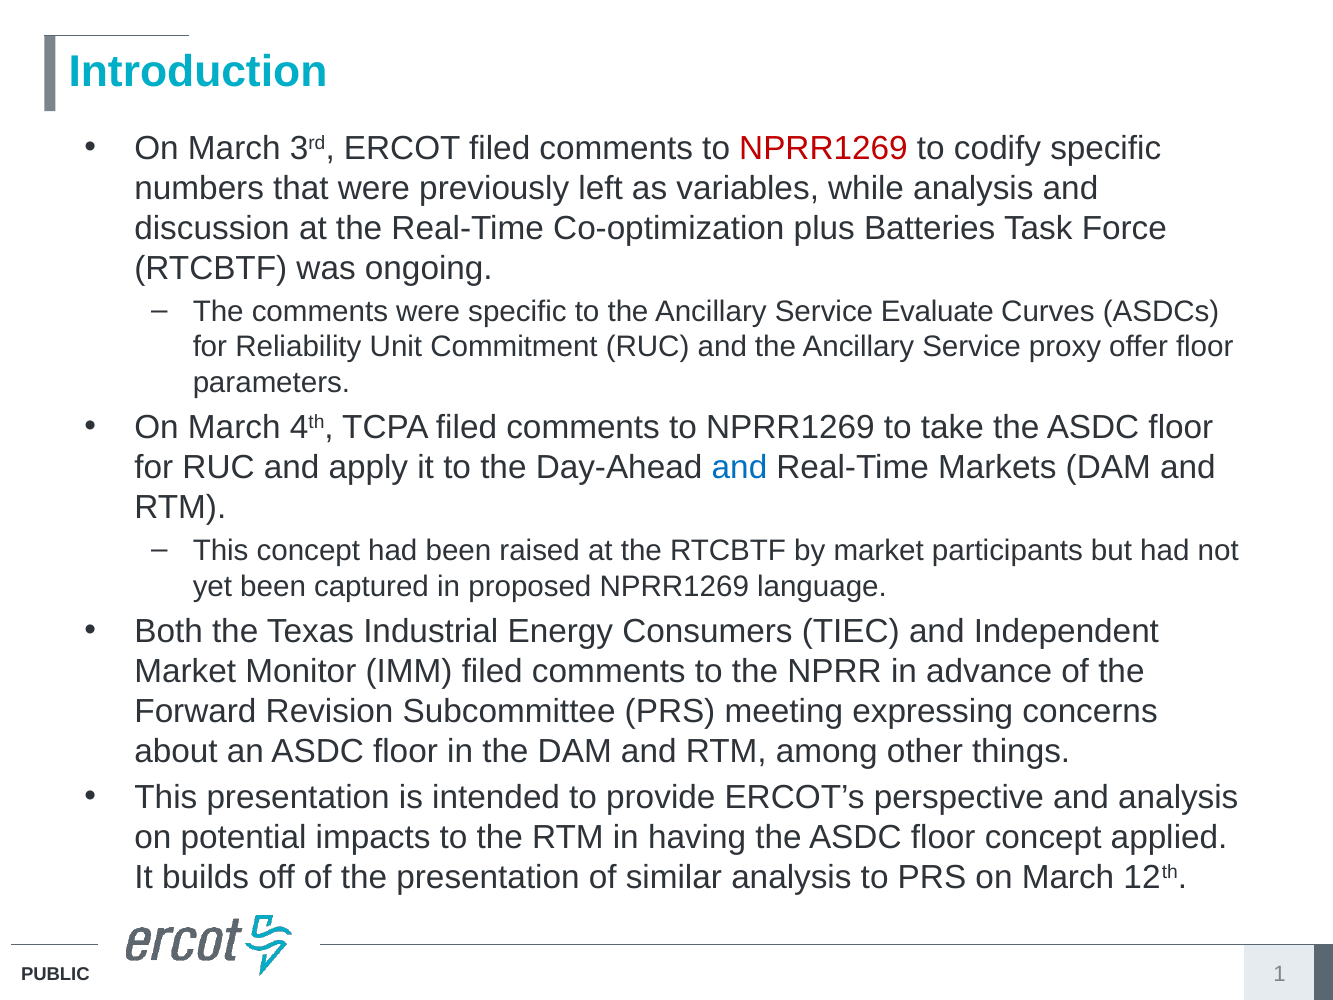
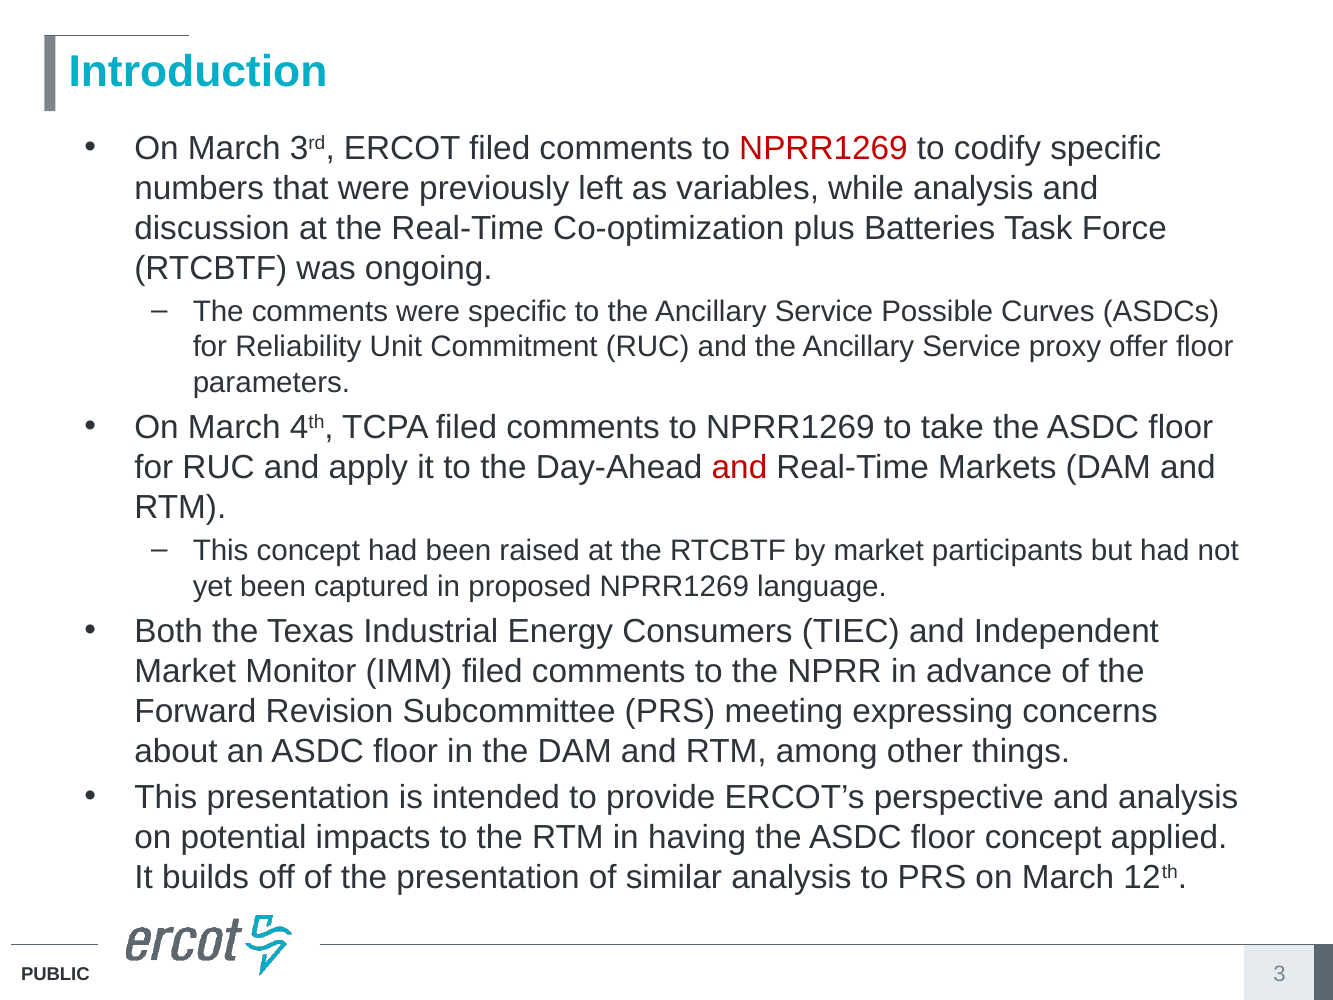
Evaluate: Evaluate -> Possible (937, 312)
and colour: blue -> red (739, 467)
1: 1 -> 3 (1280, 974)
